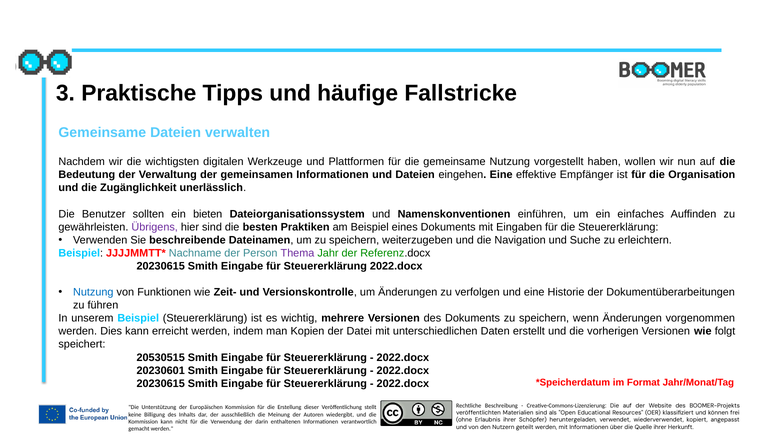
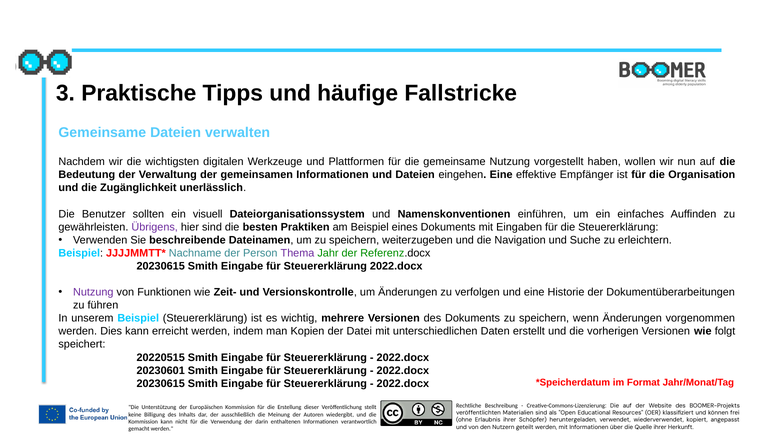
bieten: bieten -> visuell (208, 214)
Nutzung colour: blue -> purple (93, 292)
20530515: 20530515 -> 20220515 (161, 357)
